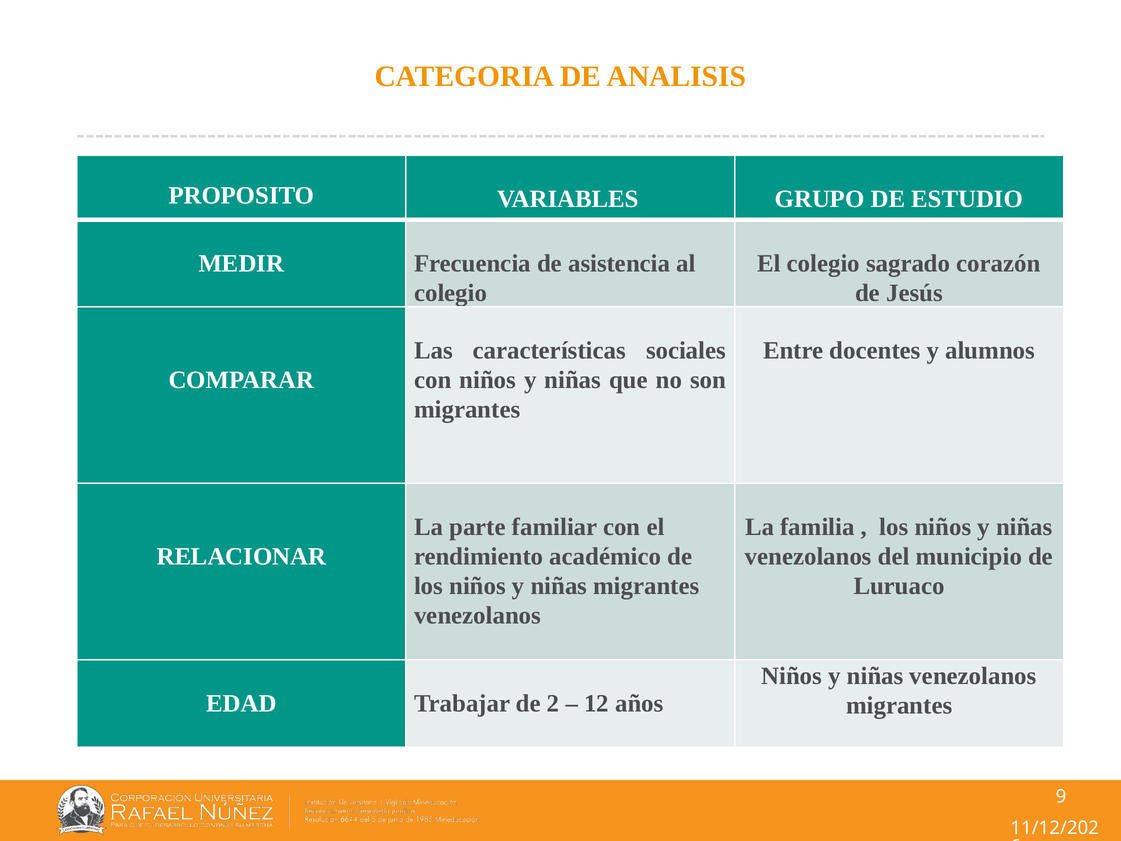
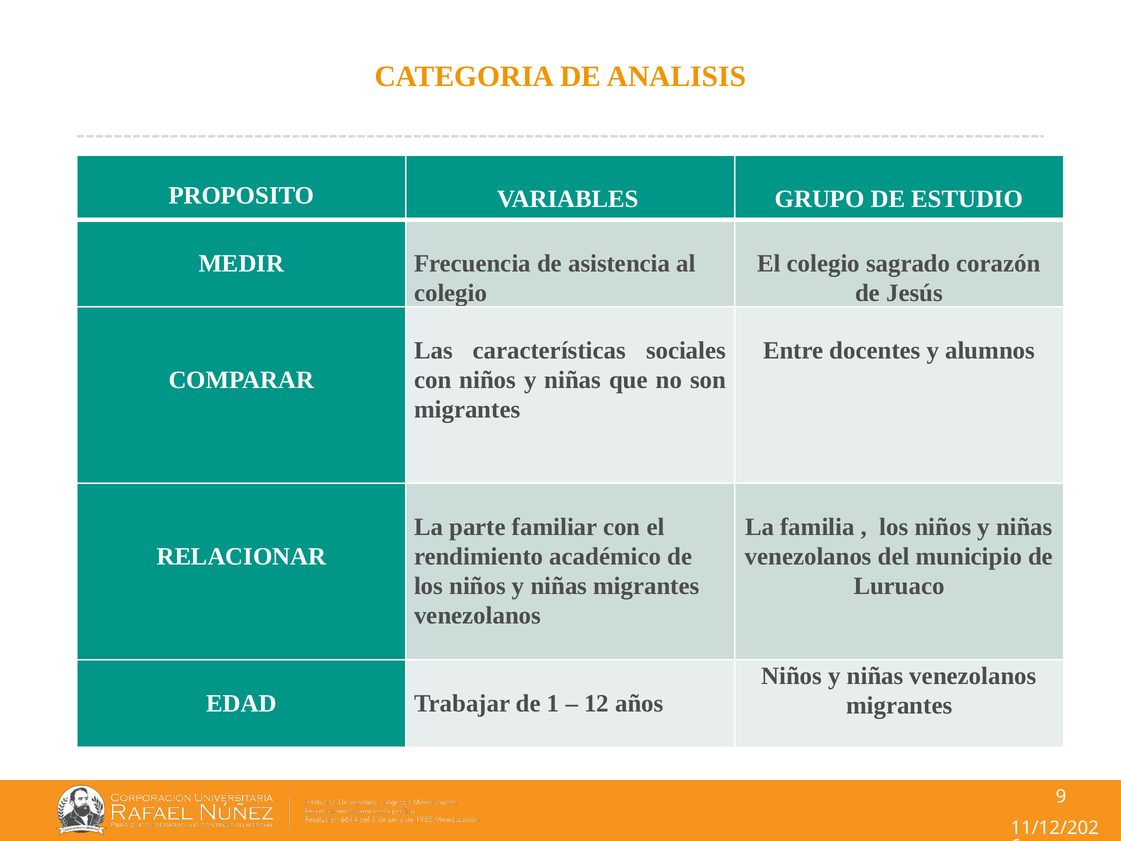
2: 2 -> 1 (553, 703)
